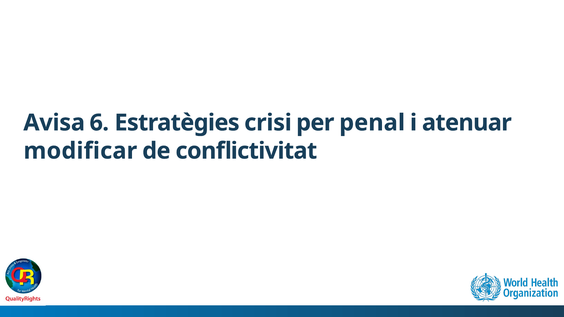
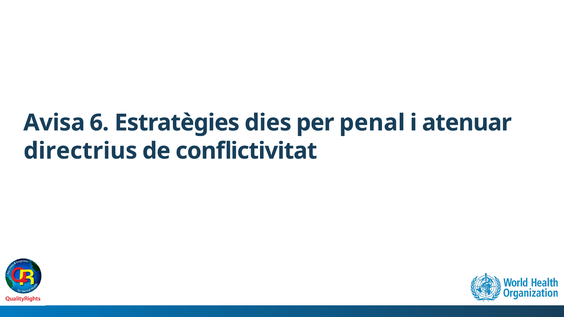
crisi: crisi -> dies (268, 123)
modificar: modificar -> directrius (80, 151)
